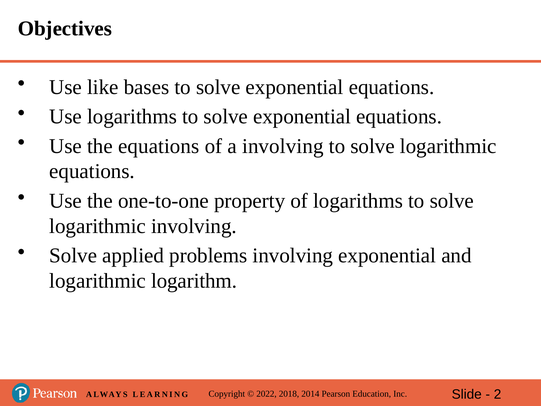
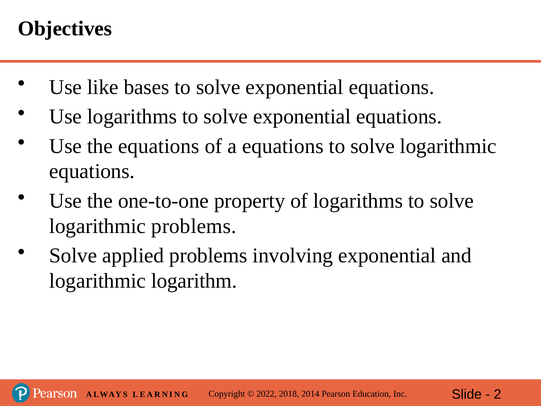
a involving: involving -> equations (283, 146)
logarithmic involving: involving -> problems (194, 226)
